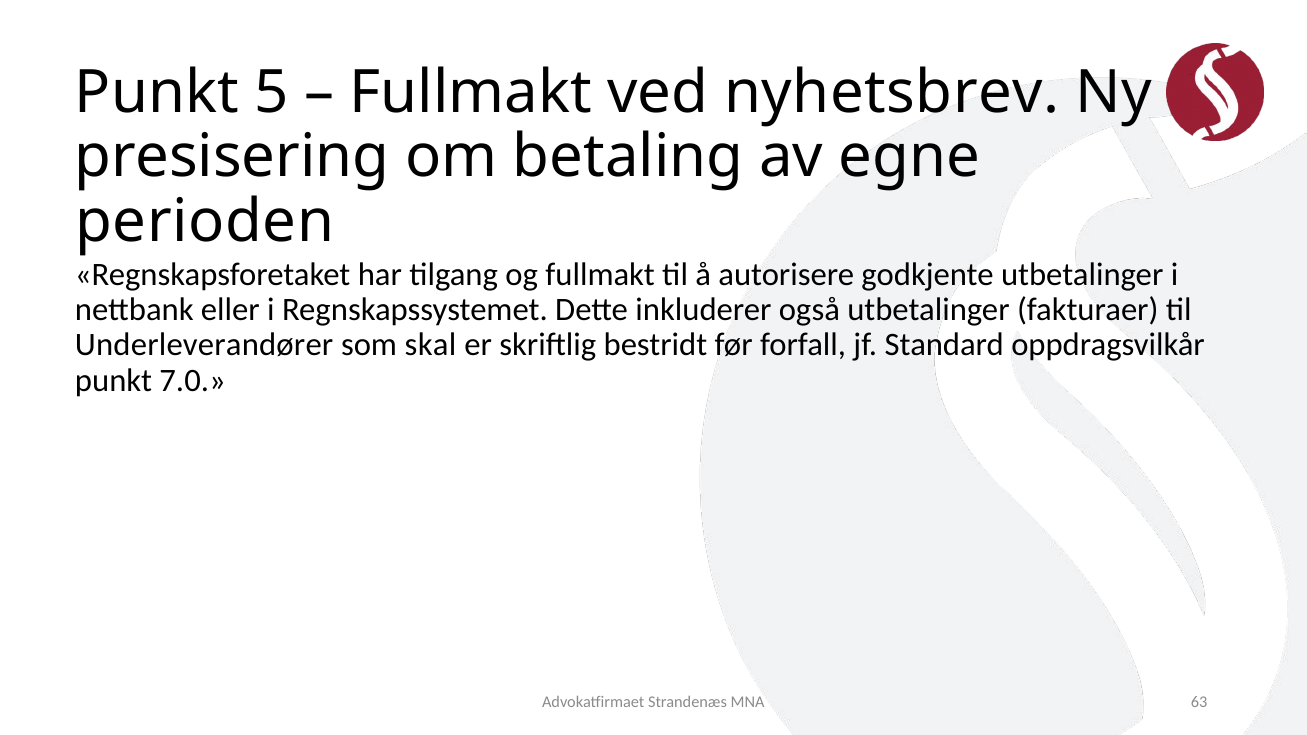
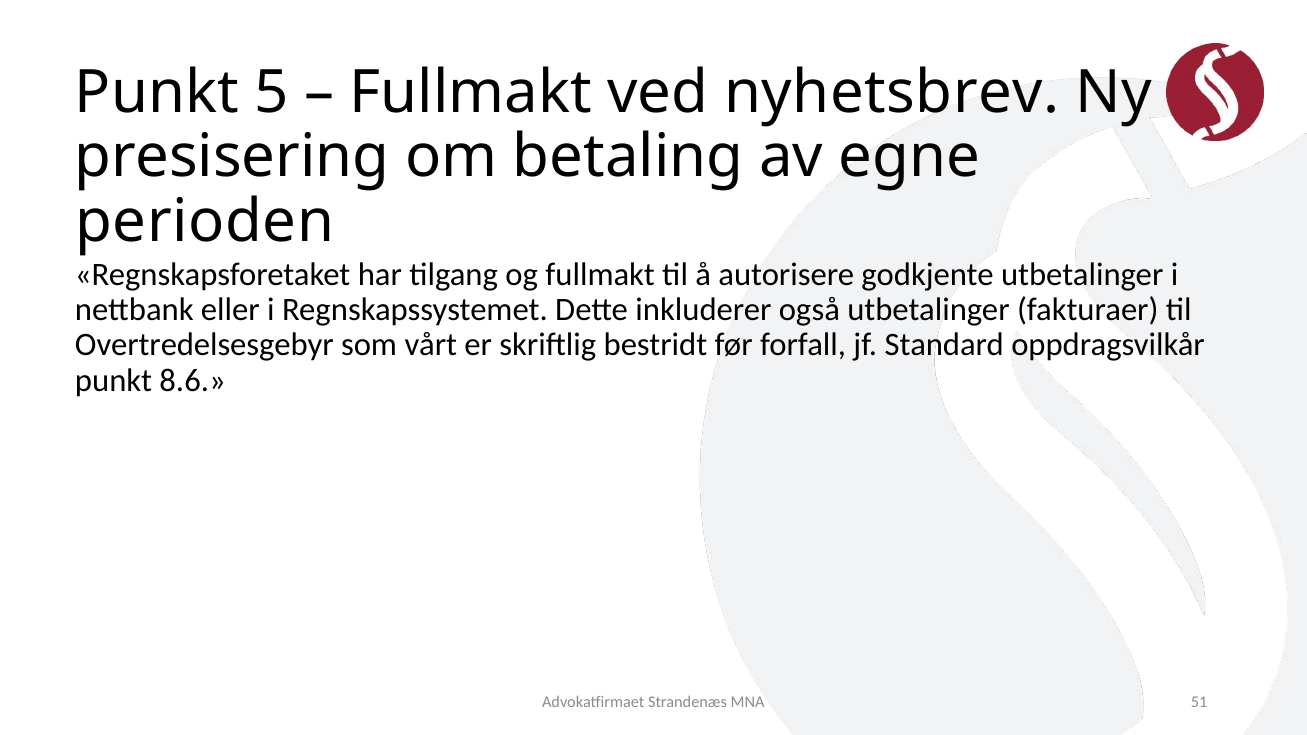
Underleverandører: Underleverandører -> Overtredelsesgebyr (204, 345)
skal: skal -> vårt (431, 345)
7.0: 7.0 -> 8.6 (193, 380)
63: 63 -> 51 (1199, 702)
